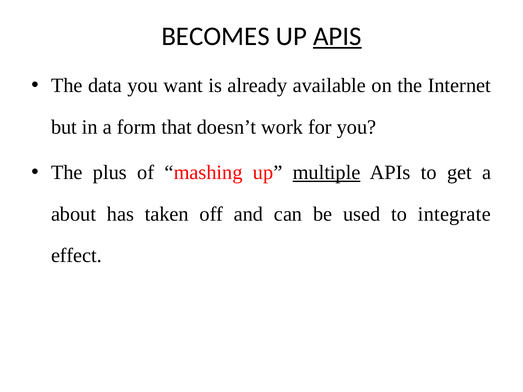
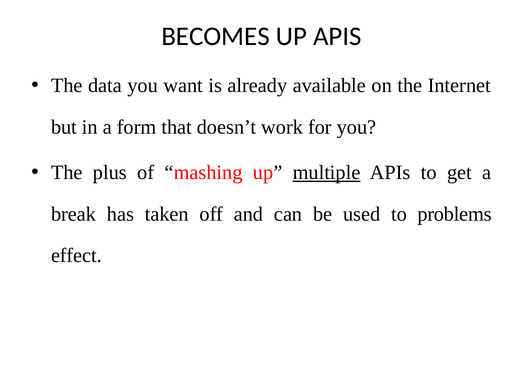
APIS underline: present -> none (337, 36)
about: about -> break (74, 214)
integrate: integrate -> problems (455, 214)
